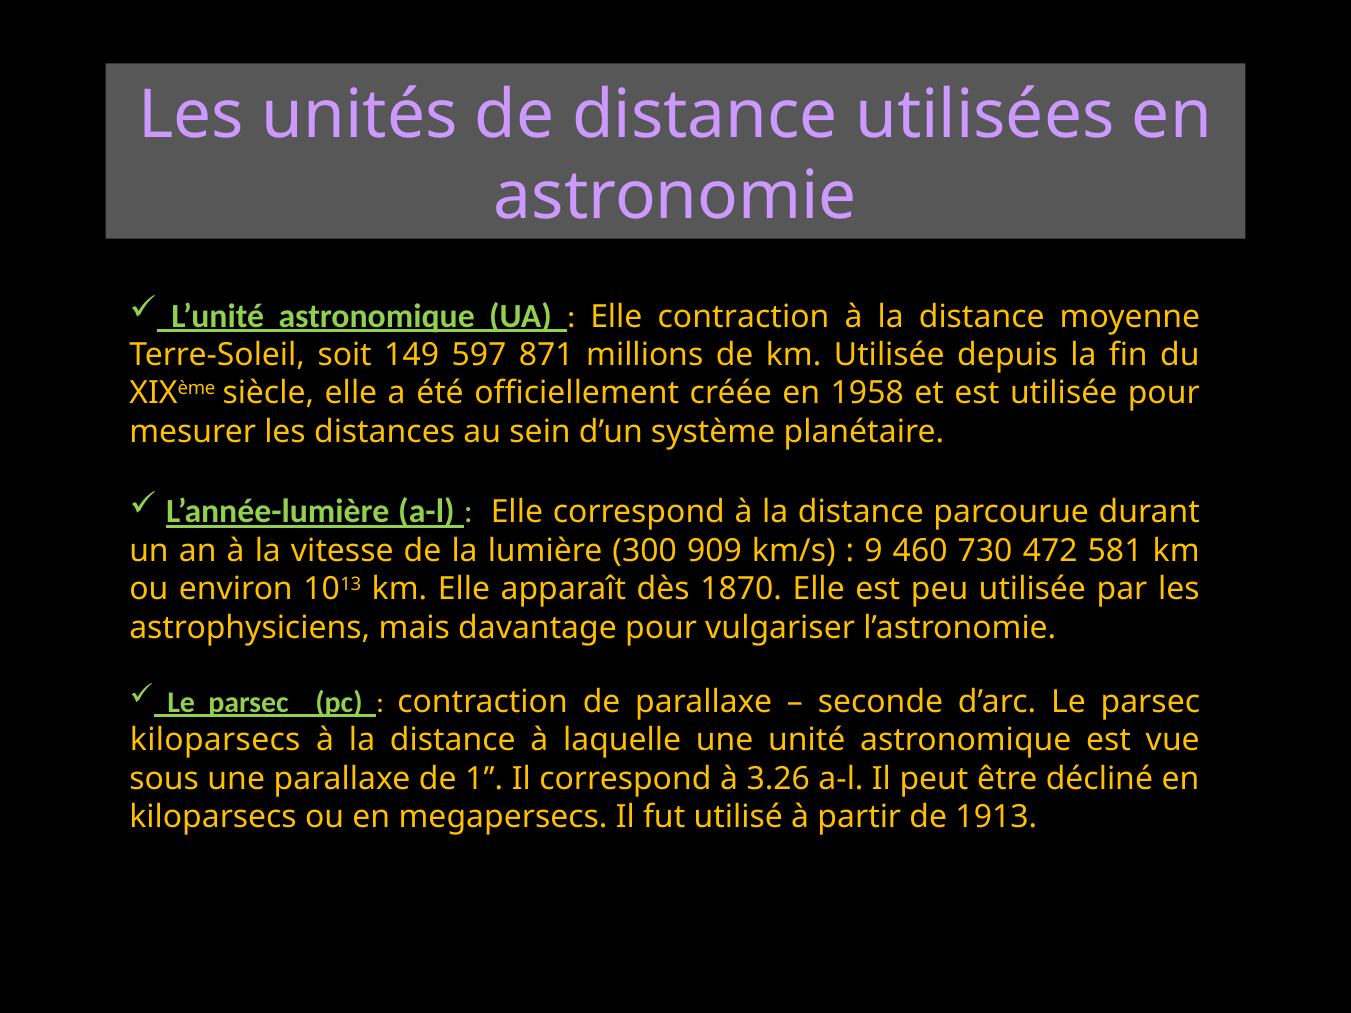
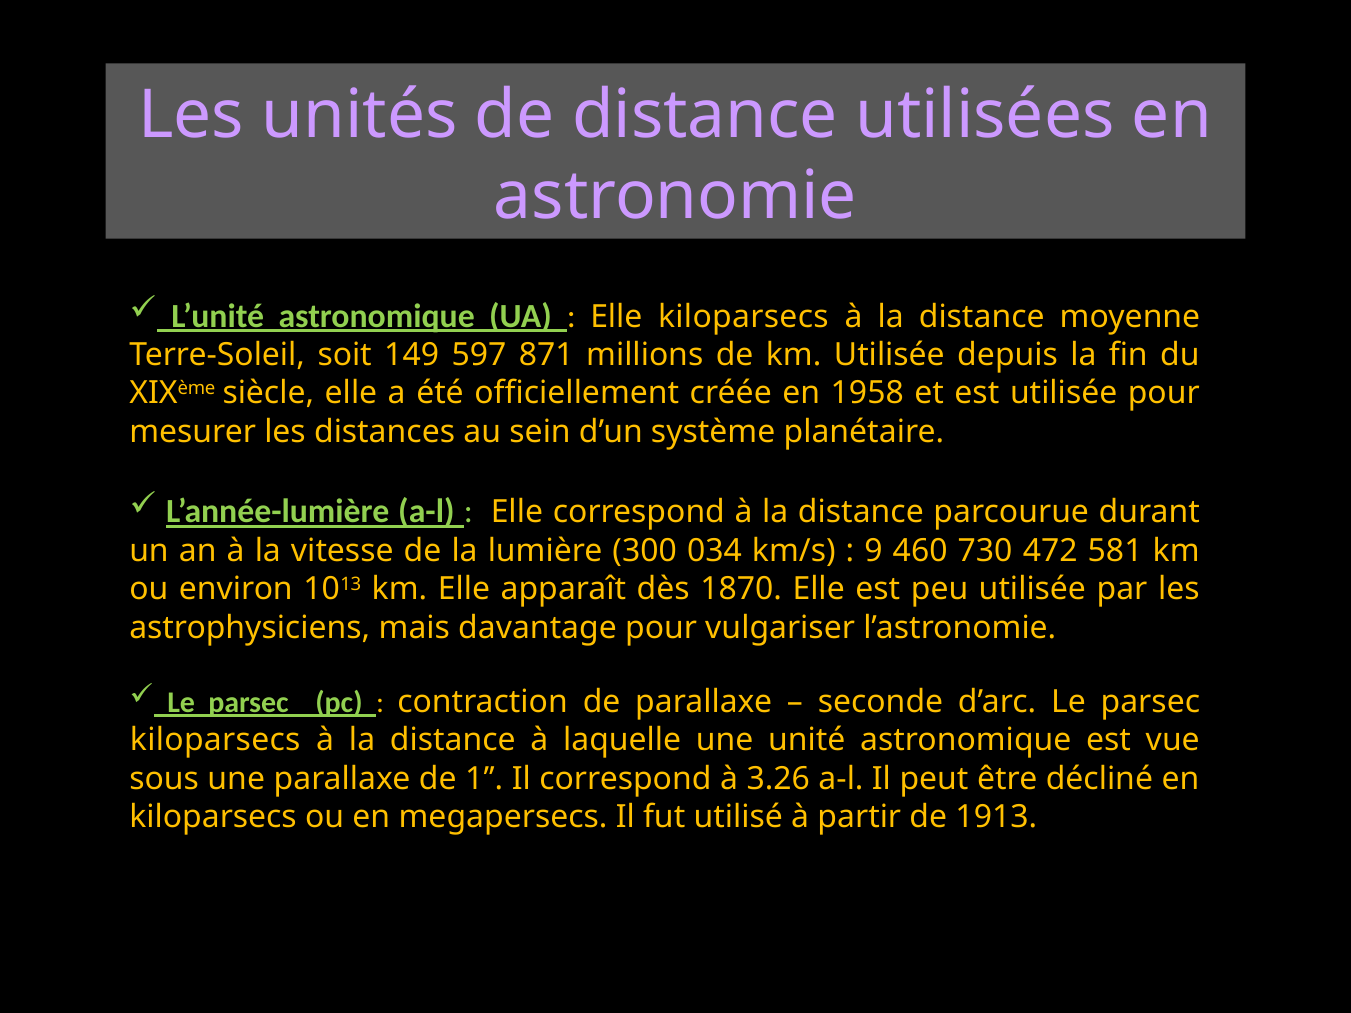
Elle contraction: contraction -> kiloparsecs (743, 317)
909: 909 -> 034 (714, 551)
